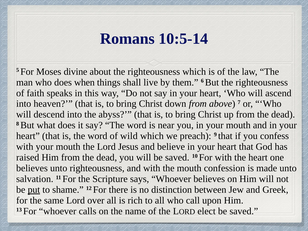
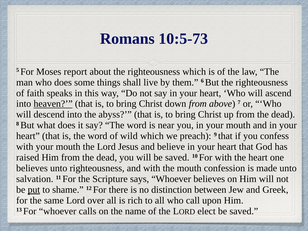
10:5-14: 10:5-14 -> 10:5-73 (183, 39)
divine: divine -> report (75, 72)
when: when -> some (84, 82)
heaven underline: none -> present (53, 104)
